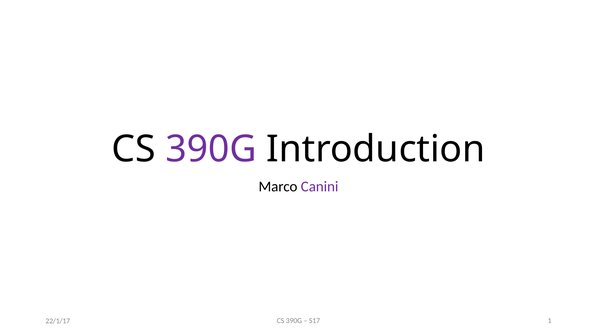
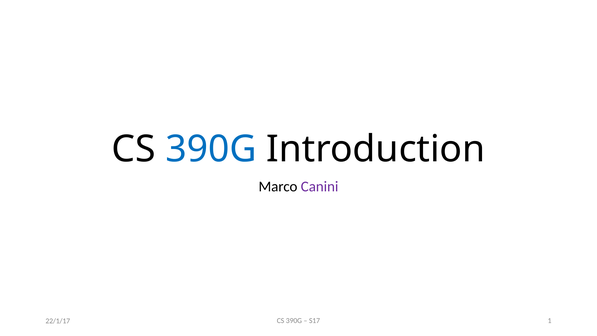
390G colour: purple -> blue (211, 149)
